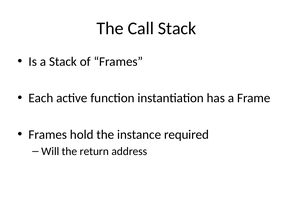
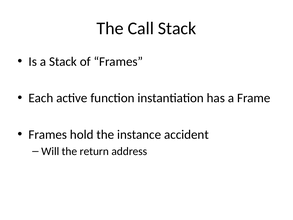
required: required -> accident (186, 134)
